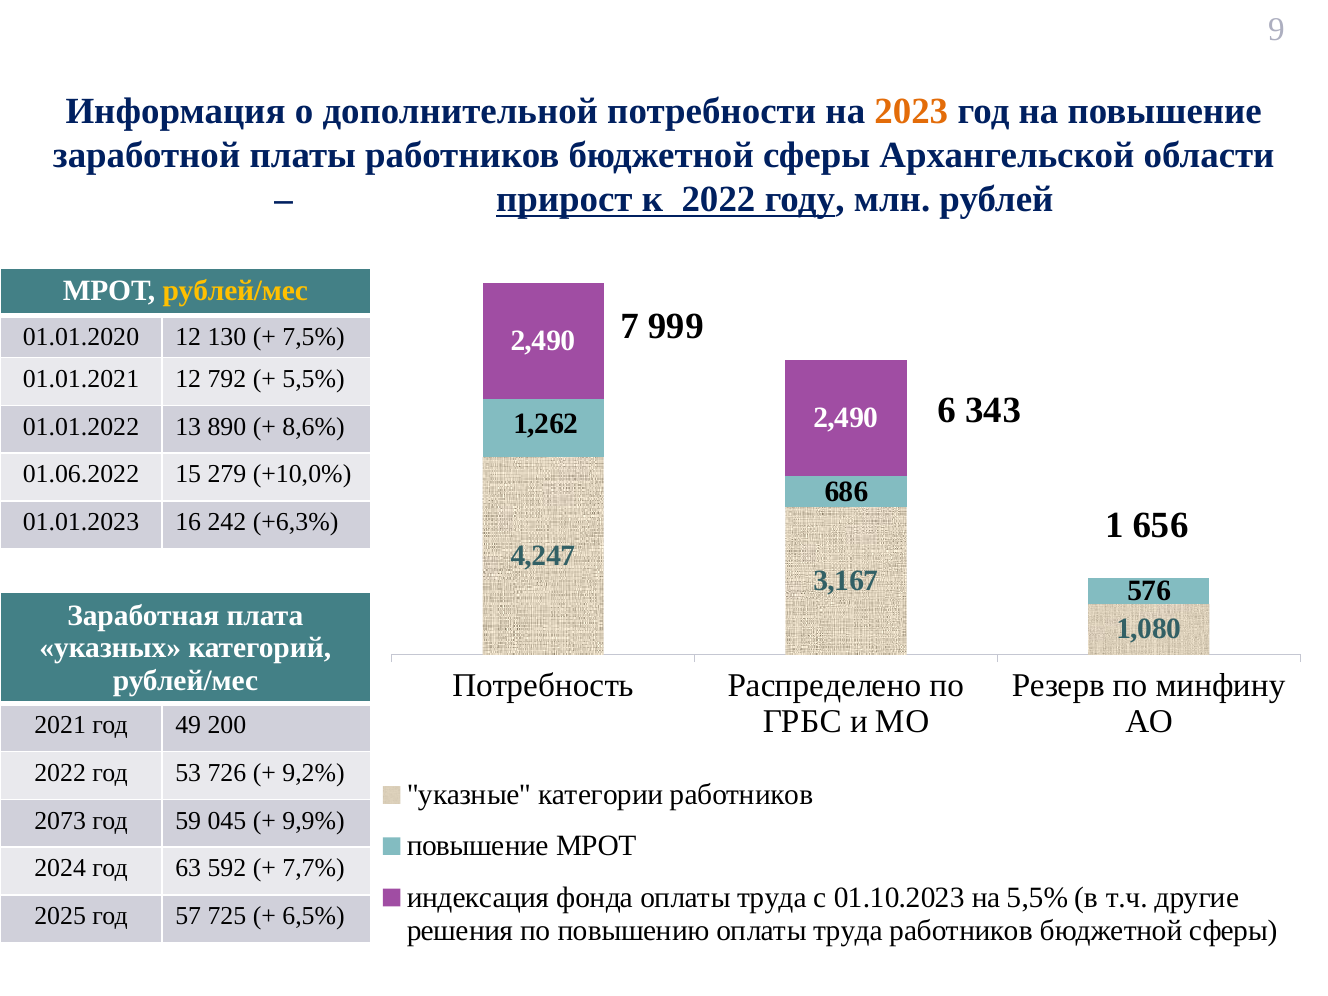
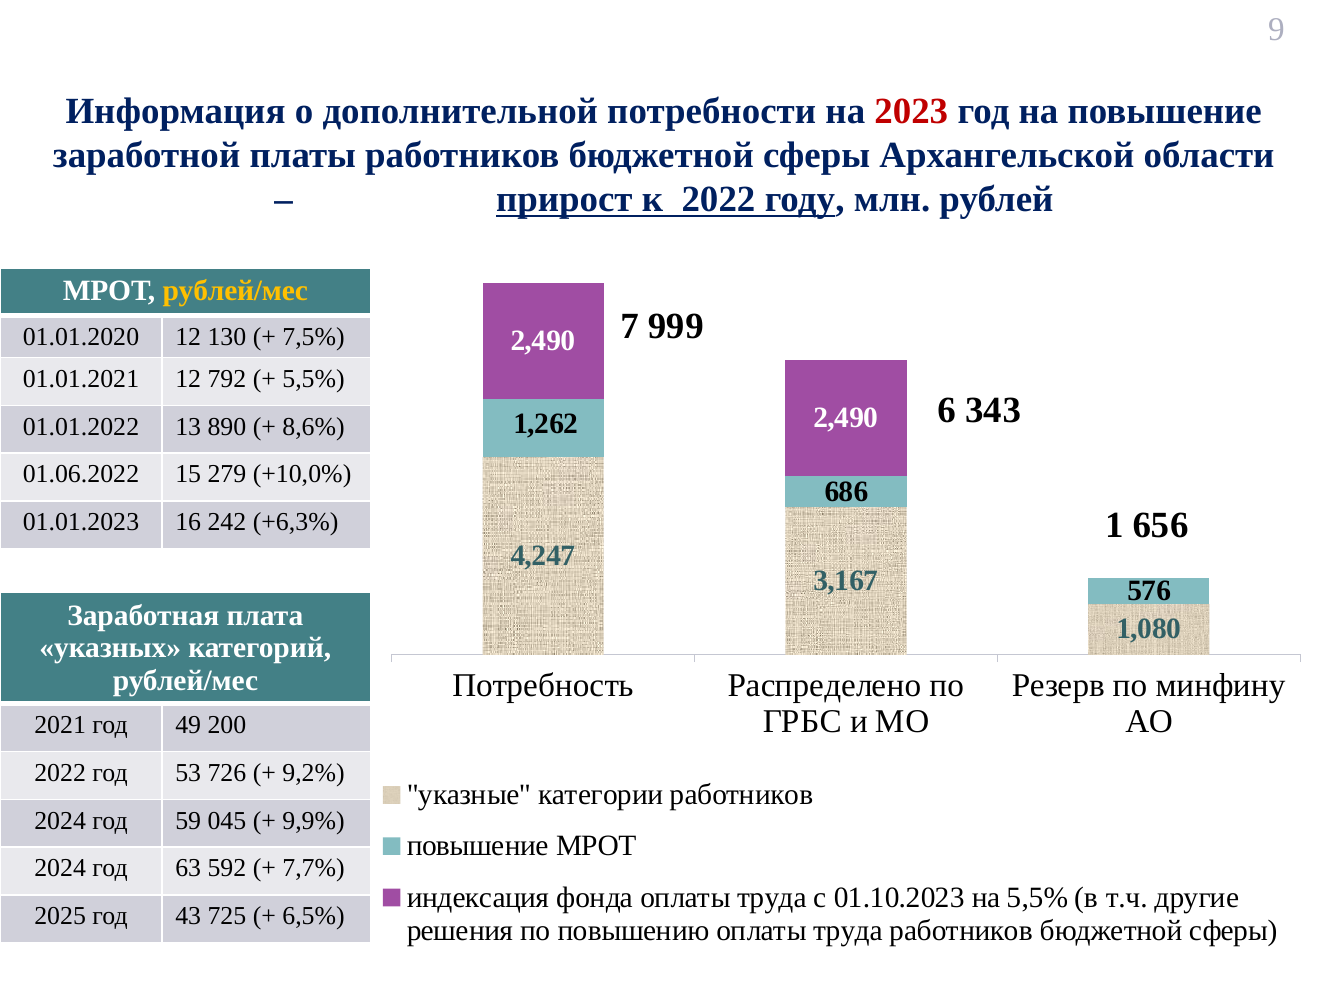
2023 colour: orange -> red (911, 111)
2073: 2073 -> 2024 (60, 820)
57: 57 -> 43 (188, 916)
